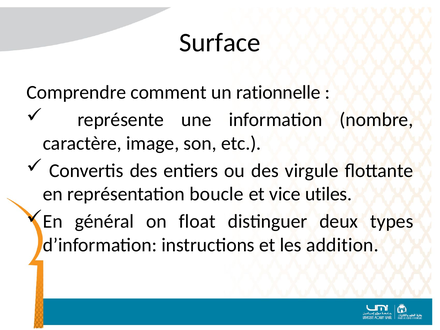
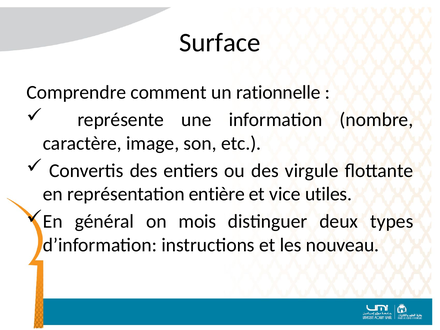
boucle: boucle -> entière (217, 194)
float: float -> mois (197, 222)
addition: addition -> nouveau (343, 245)
